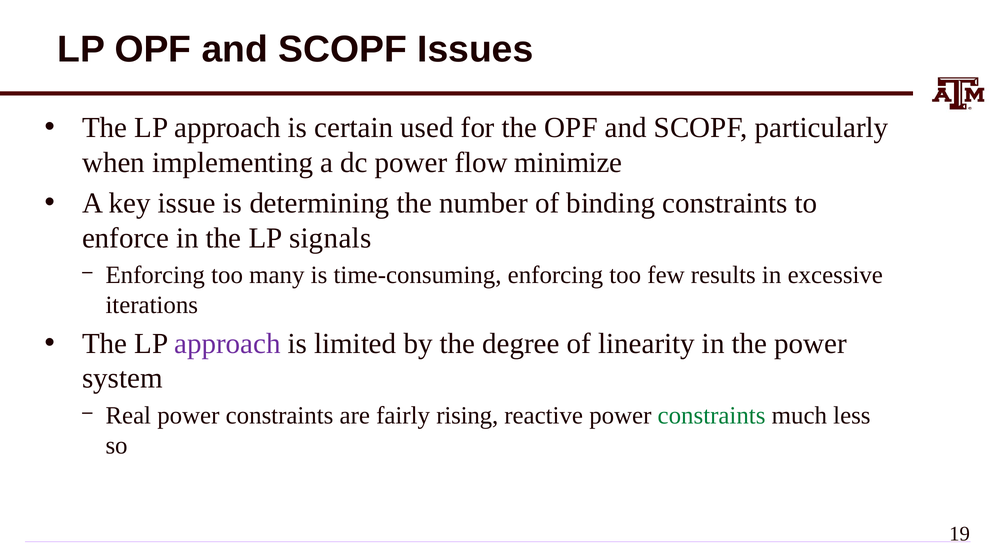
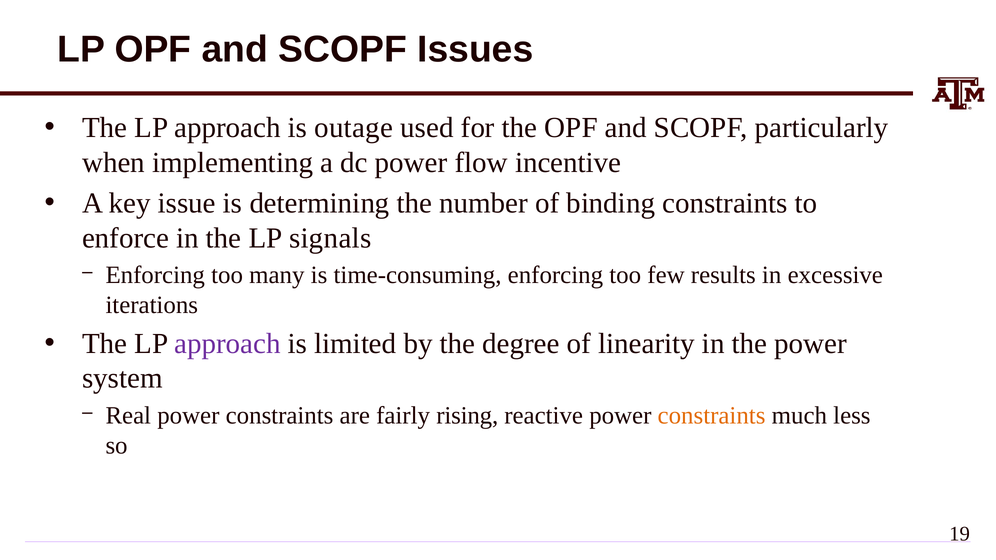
certain: certain -> outage (354, 128)
minimize: minimize -> incentive (568, 163)
constraints colour: green -> orange (712, 416)
